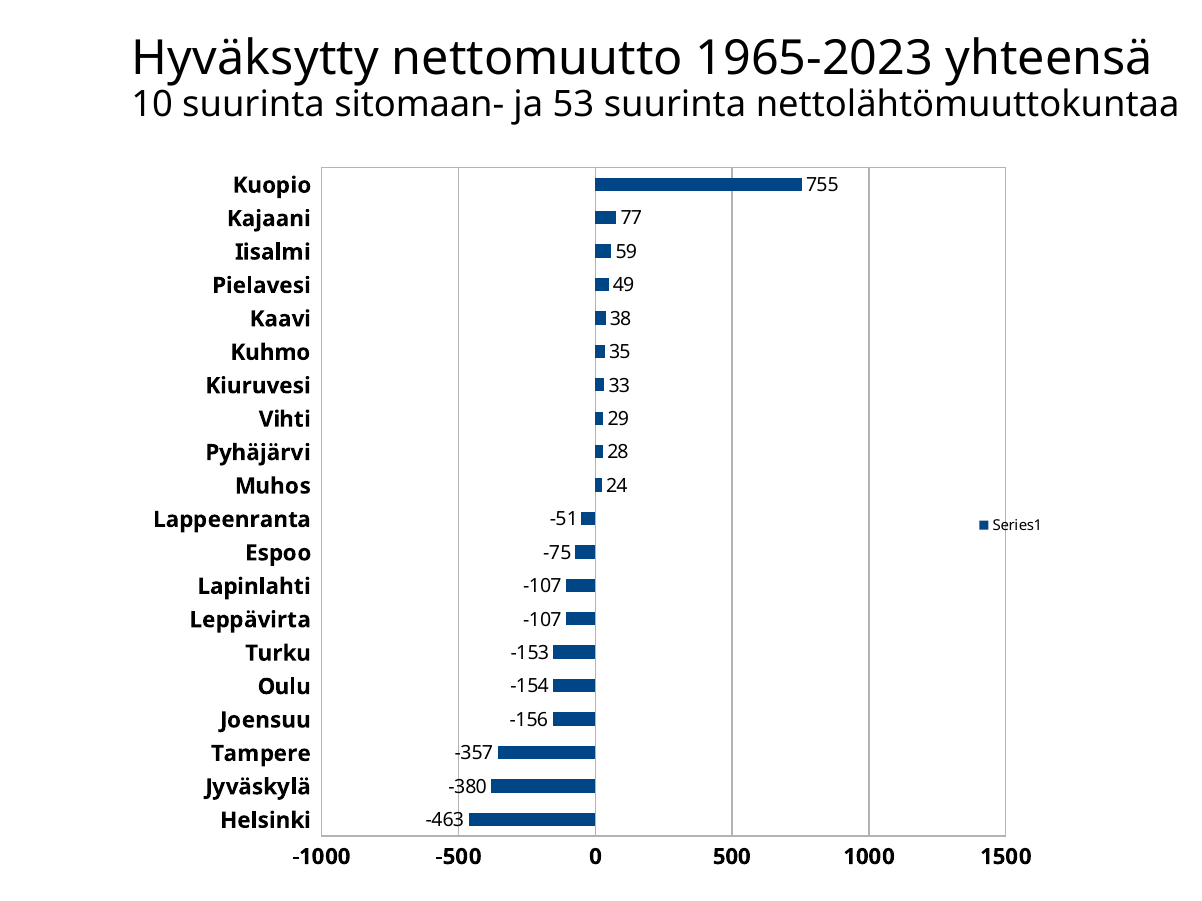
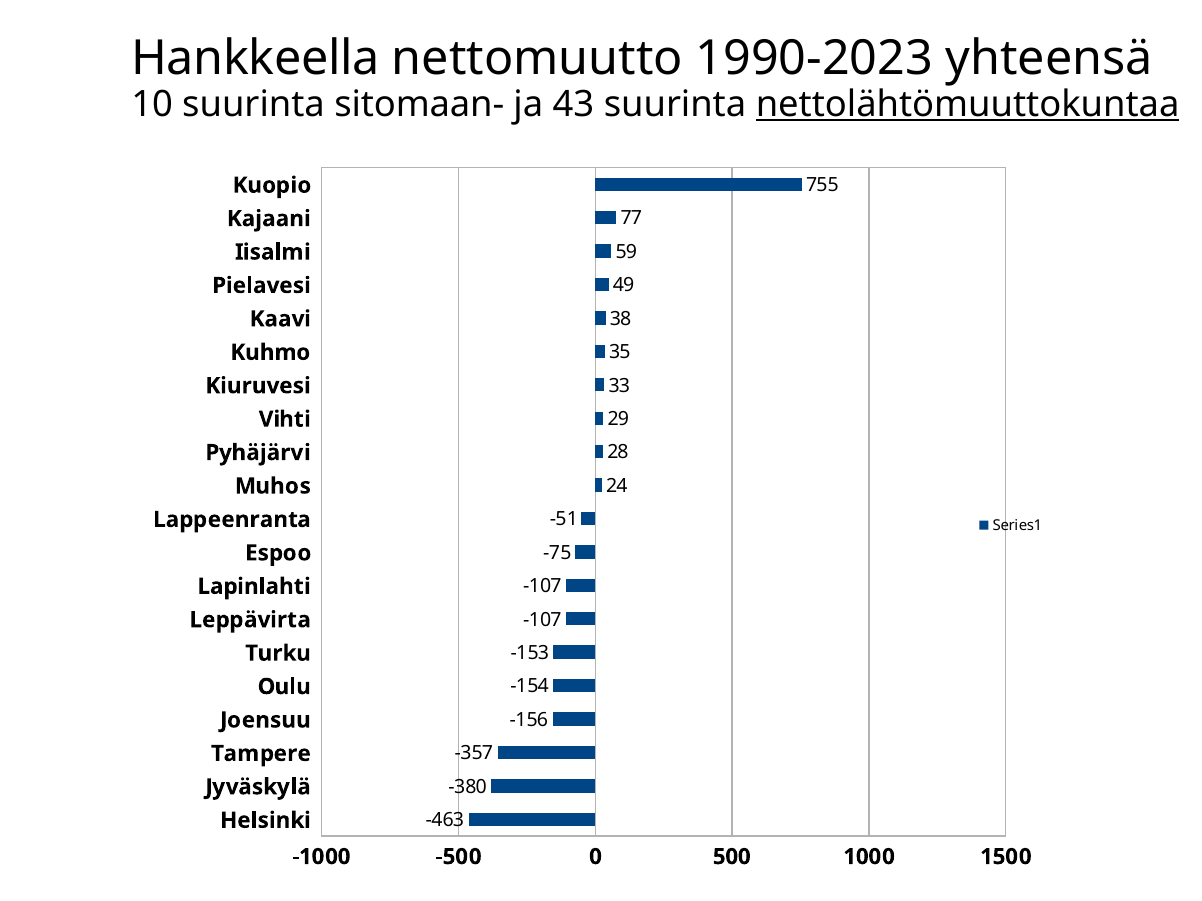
Hyväksytty: Hyväksytty -> Hankkeella (256, 58)
1965-2023: 1965-2023 -> 1990-2023 (814, 58)
53: 53 -> 43 (574, 104)
nettolähtömuuttokuntaa underline: none -> present (968, 104)
